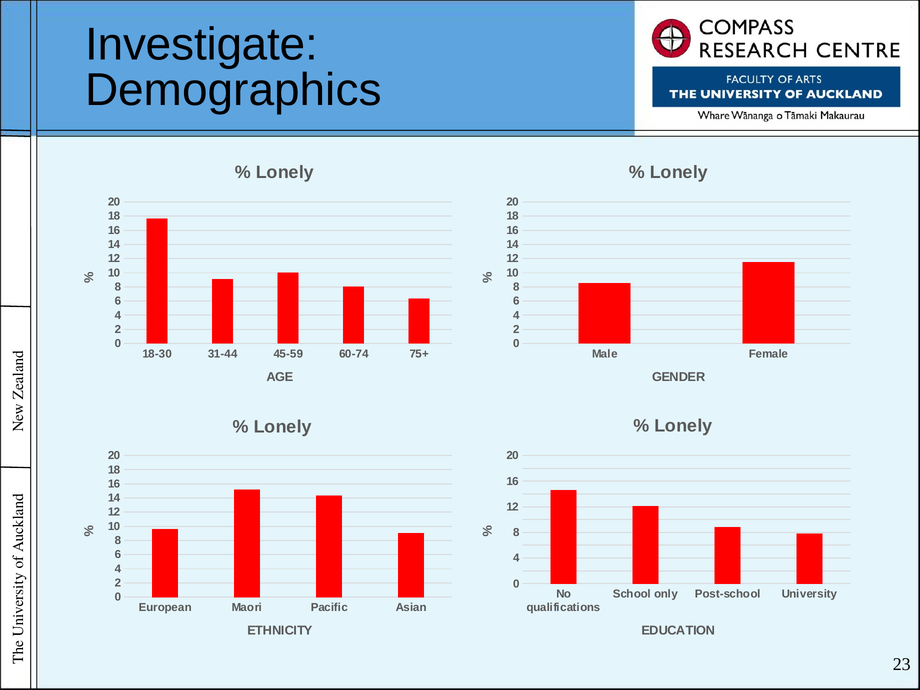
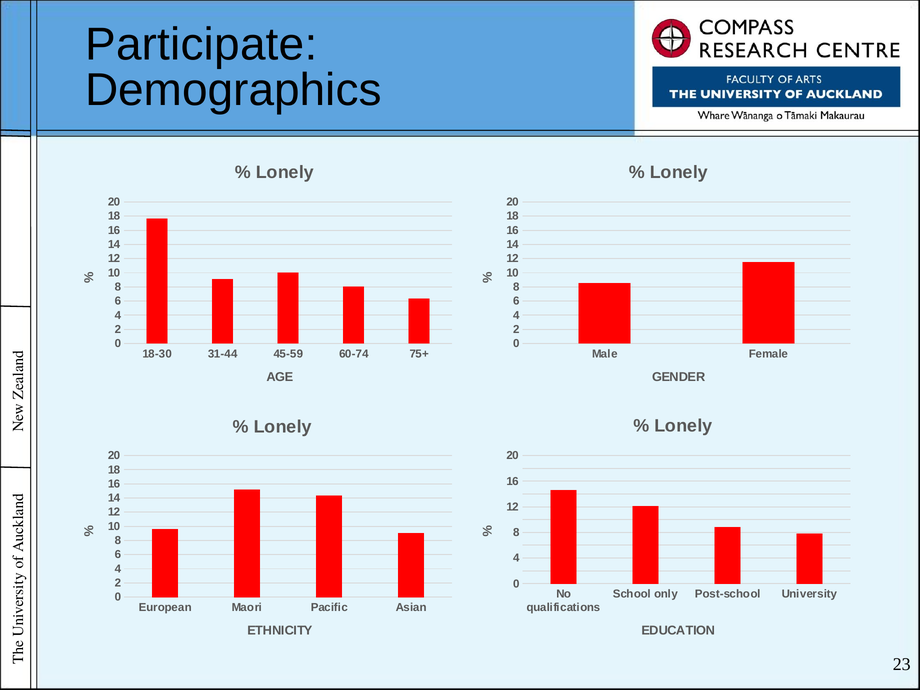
Investigate: Investigate -> Participate (201, 45)
